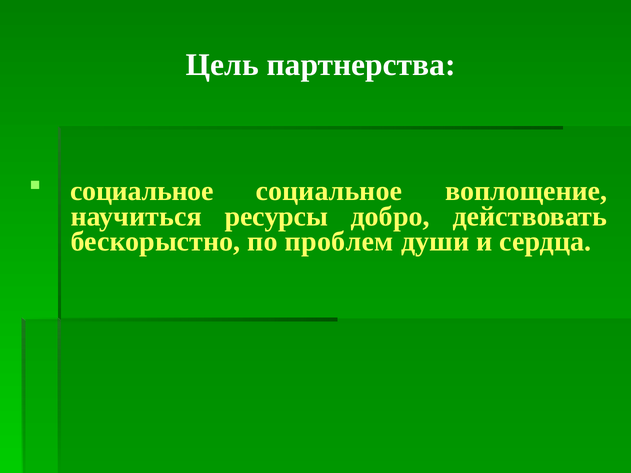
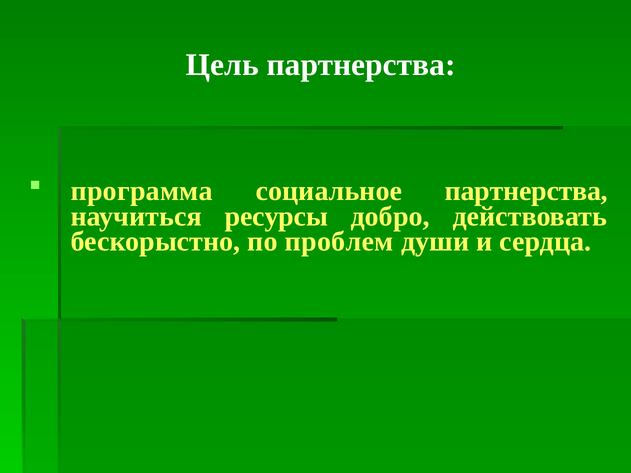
социальное: социальное -> программа (142, 191)
социальное воплощение: воплощение -> партнерства (526, 191)
